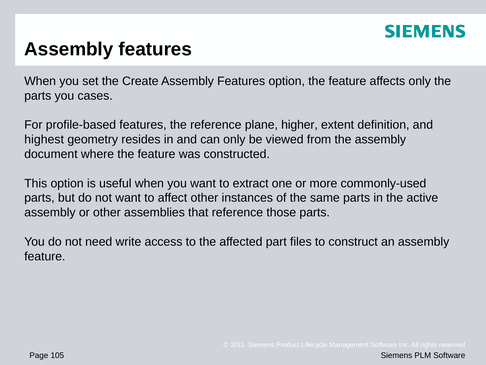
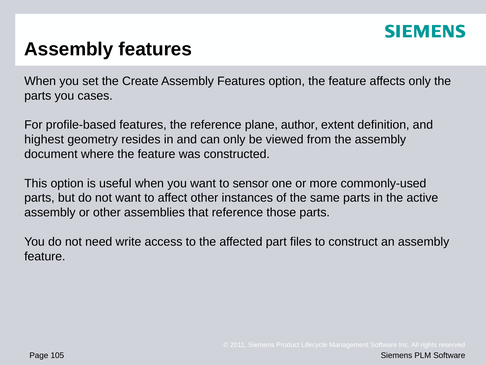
higher: higher -> author (300, 125)
extract: extract -> sensor (251, 183)
